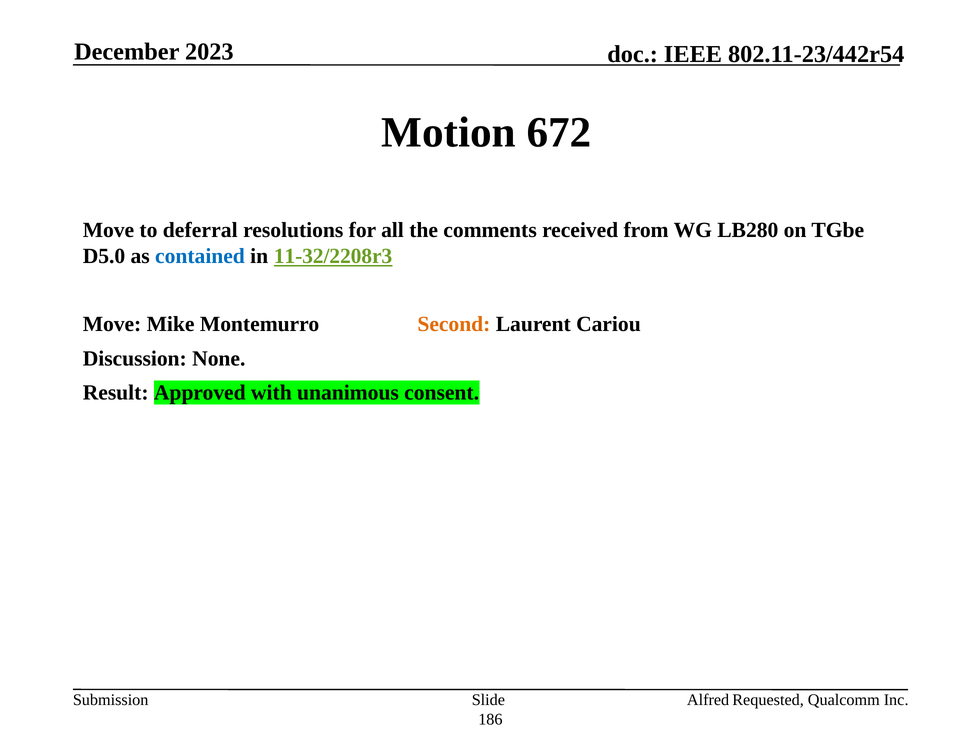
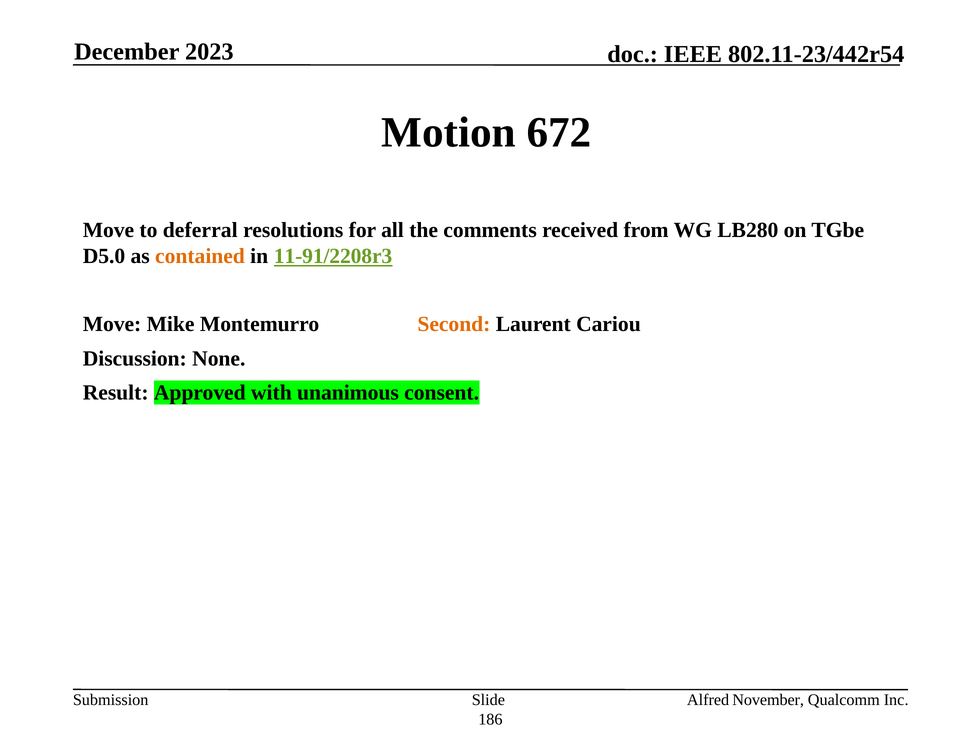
contained colour: blue -> orange (200, 256)
11-32/2208r3: 11-32/2208r3 -> 11-91/2208r3 (333, 256)
Requested: Requested -> November (768, 700)
